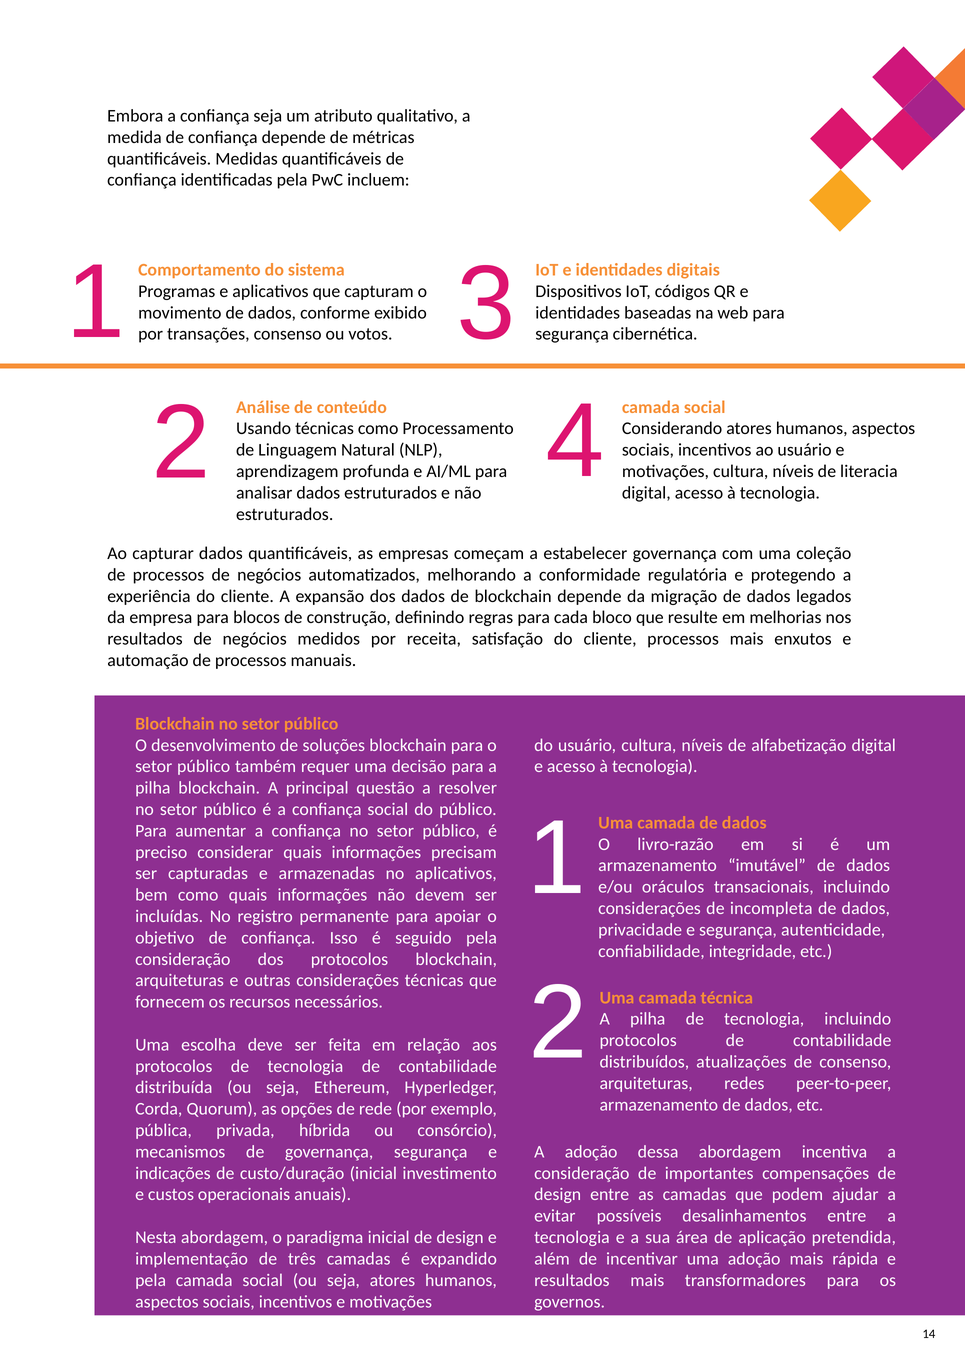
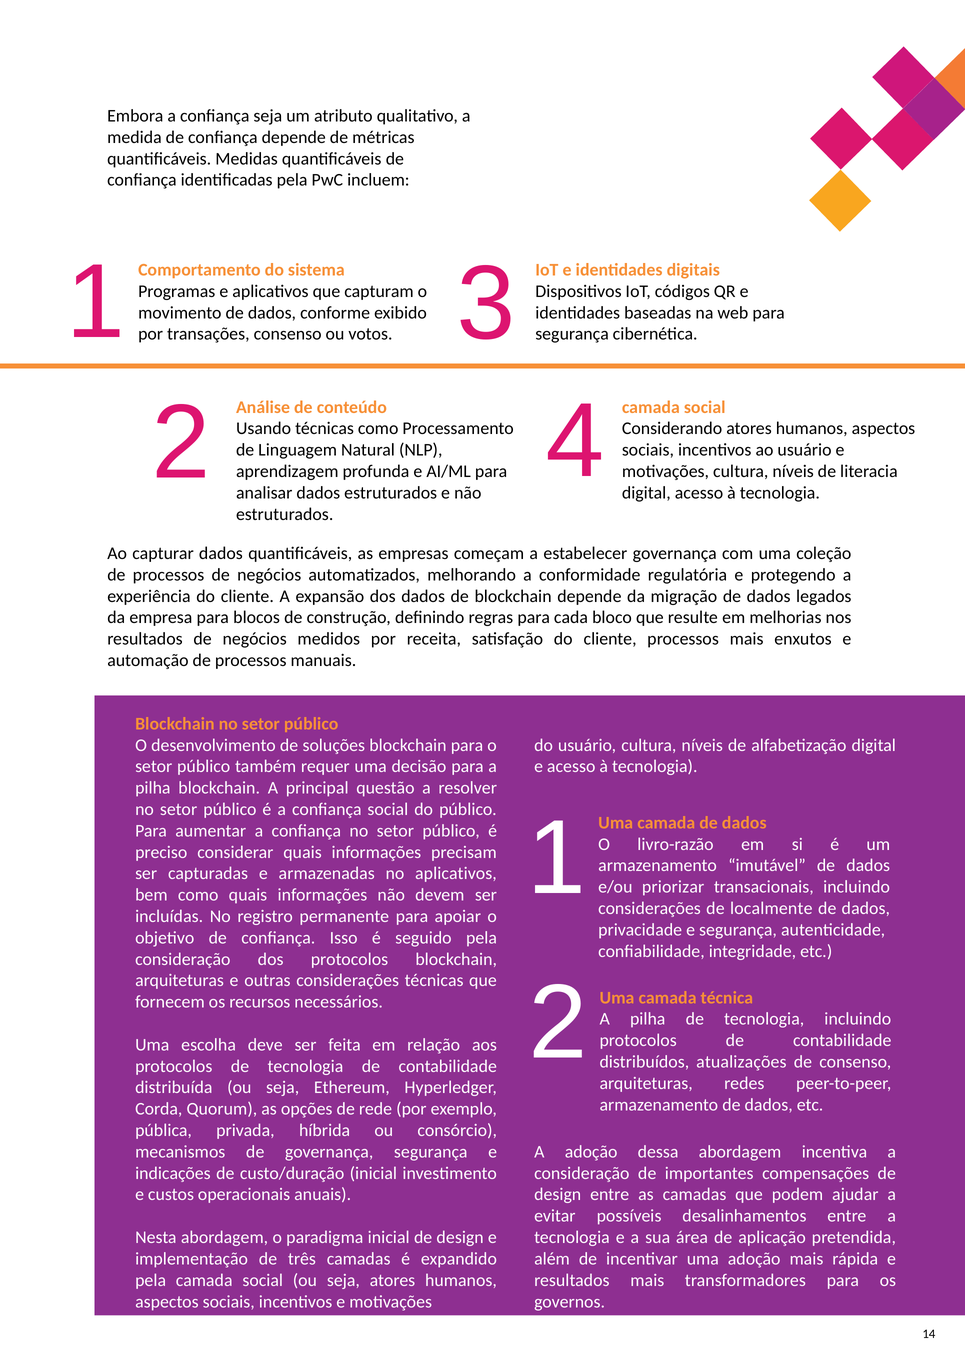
oráculos: oráculos -> priorizar (673, 887)
incompleta: incompleta -> localmente (771, 909)
